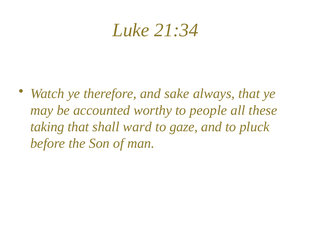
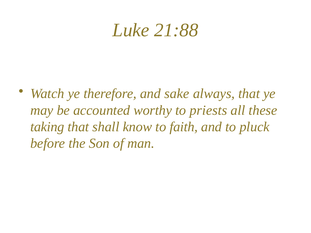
21:34: 21:34 -> 21:88 (176, 30)
people: people -> priests (208, 110)
ward: ward -> know (137, 127)
gaze: gaze -> faith (184, 127)
